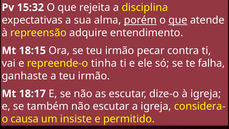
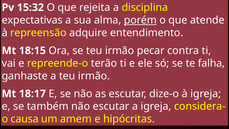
que underline: present -> none (178, 20)
tinha: tinha -> terão (104, 63)
insiste: insiste -> amem (76, 119)
e permitido: permitido -> hipócritas (129, 119)
